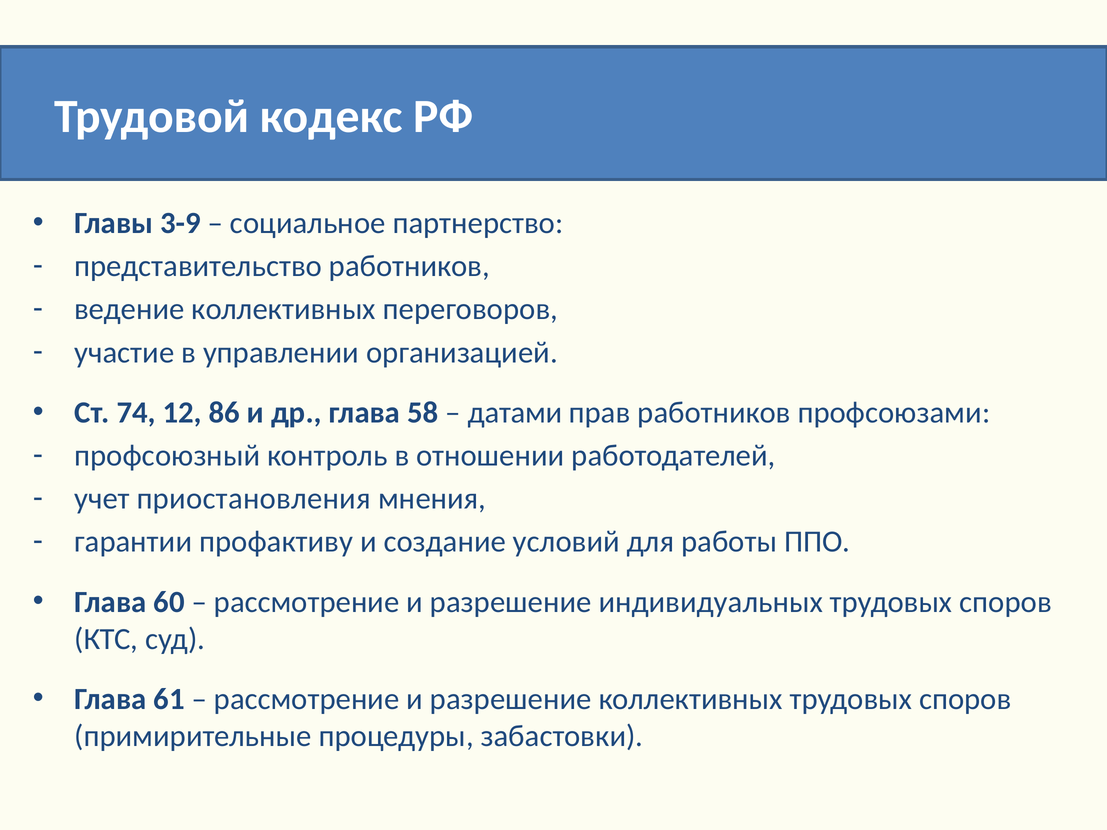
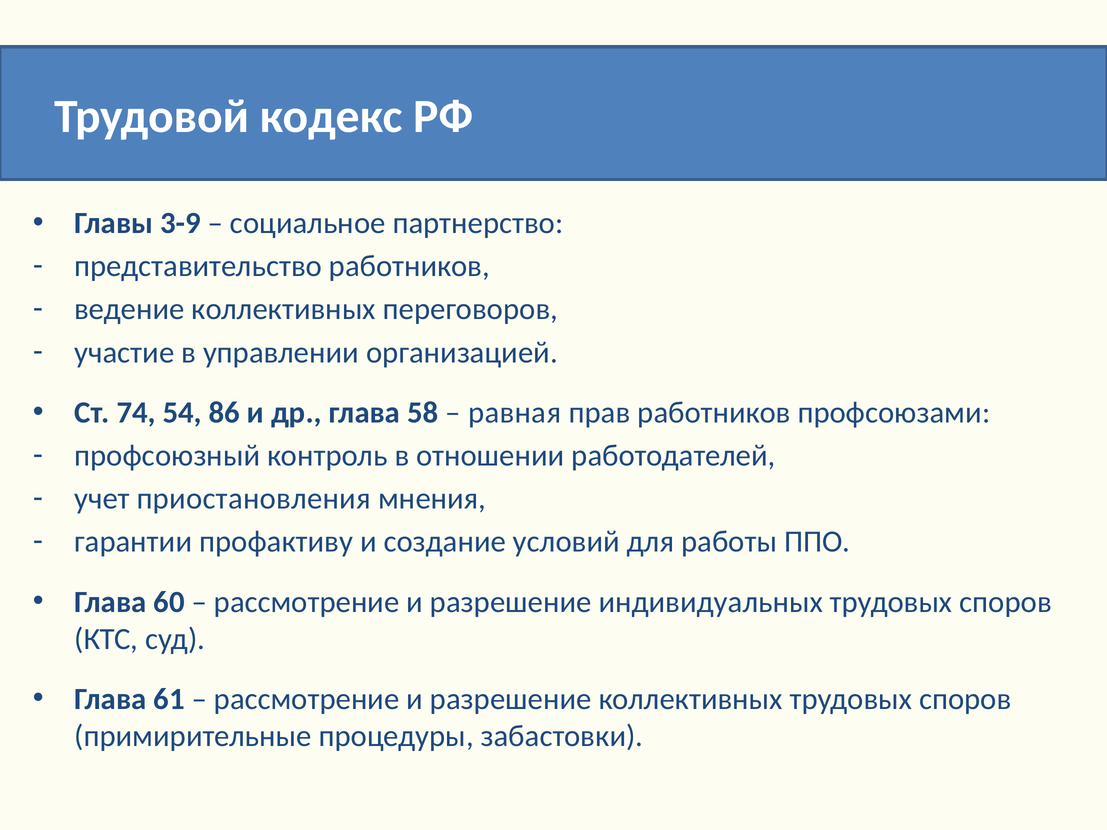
12: 12 -> 54 (182, 413)
датами: датами -> равная (515, 413)
